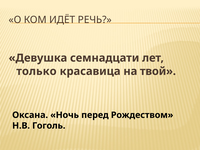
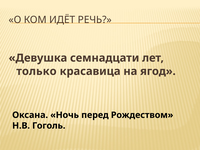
твой: твой -> ягод (158, 71)
